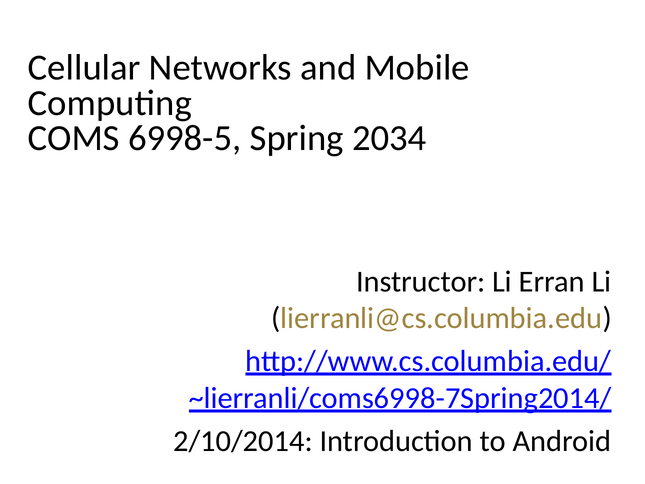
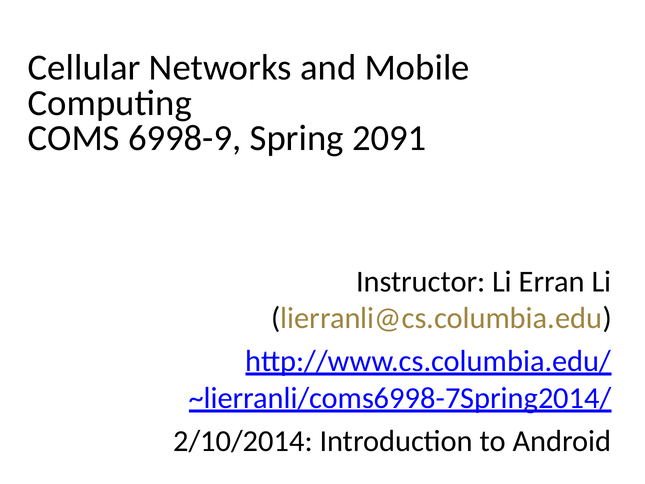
6998-5: 6998-5 -> 6998-9 (185, 138)
2034: 2034 -> 2091 (389, 138)
